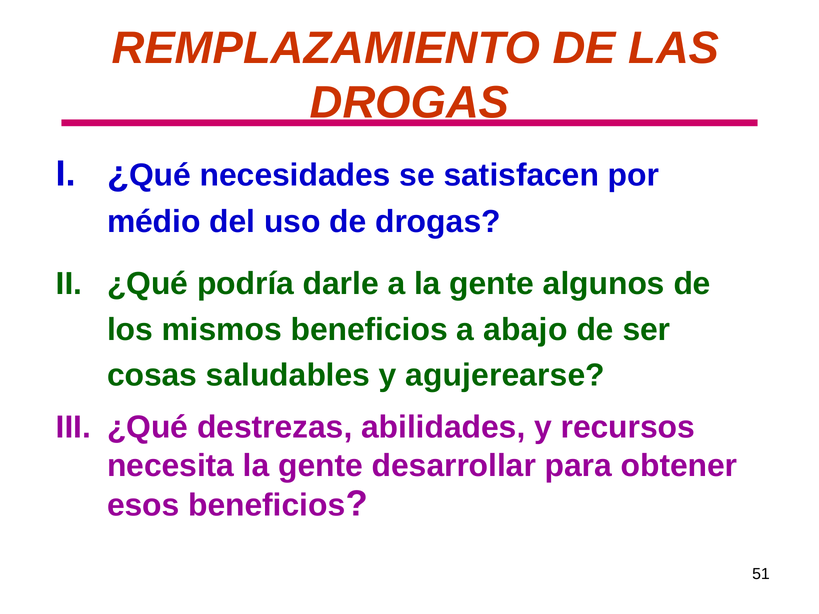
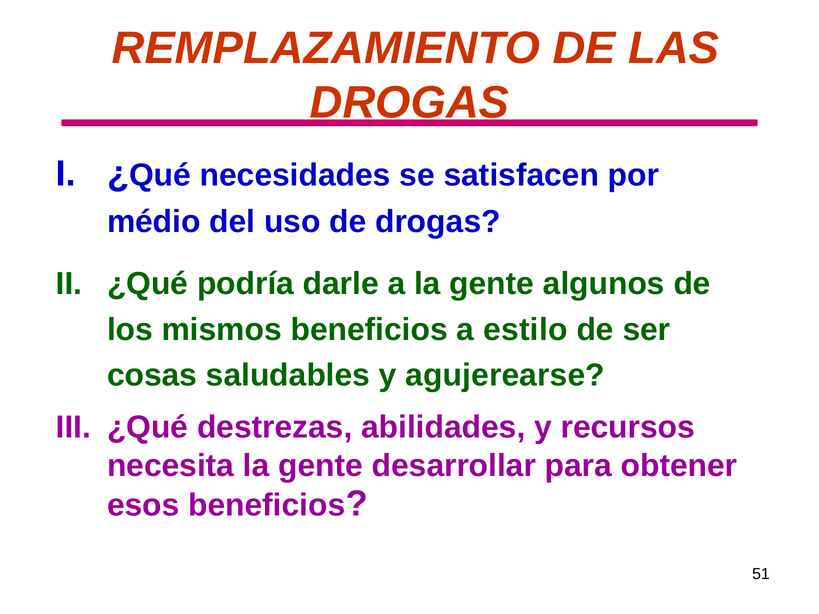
abajo: abajo -> estilo (525, 330)
